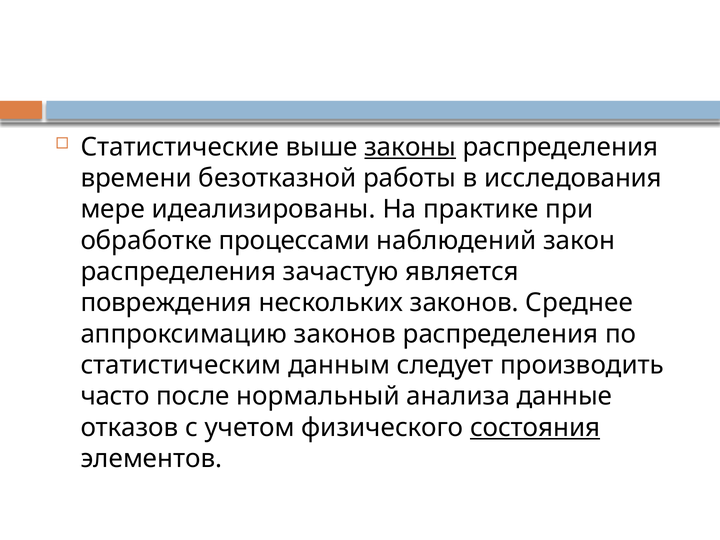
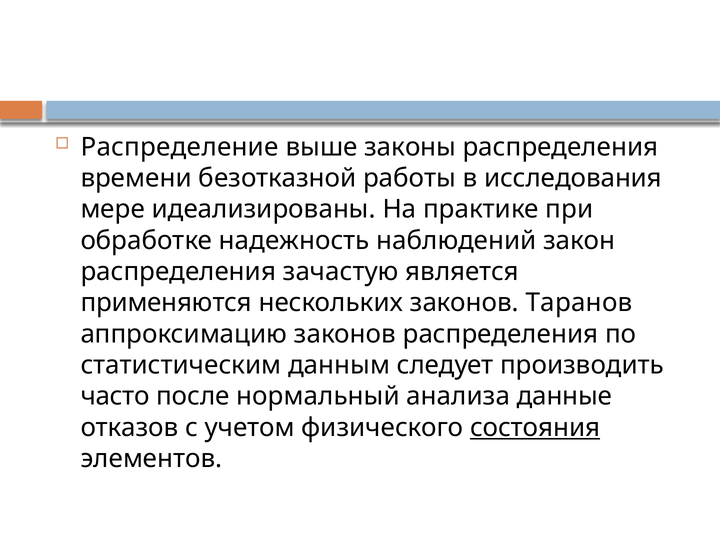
Статистические: Статистические -> Распределение (180, 147)
законы underline: present -> none (410, 147)
процессами: процессами -> надежность (294, 241)
повреждения: повреждения -> применяются (166, 303)
Среднее: Среднее -> Таранов (579, 303)
